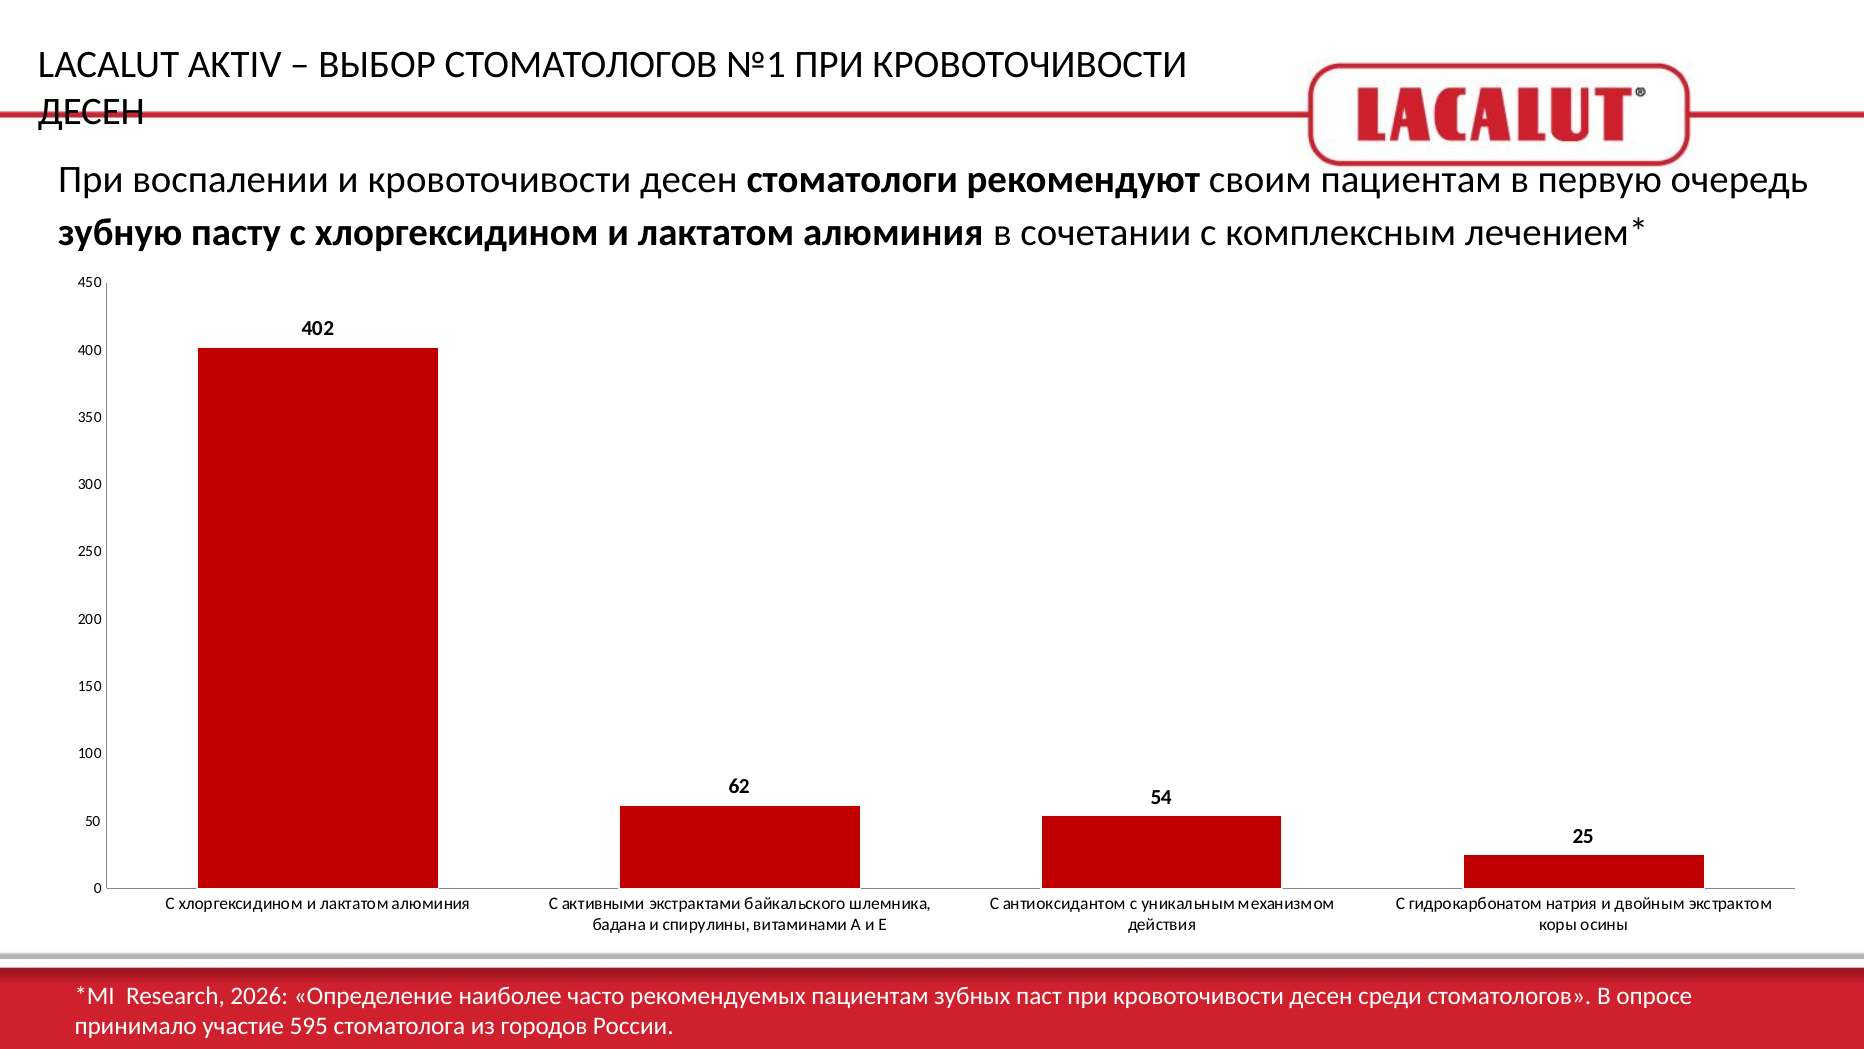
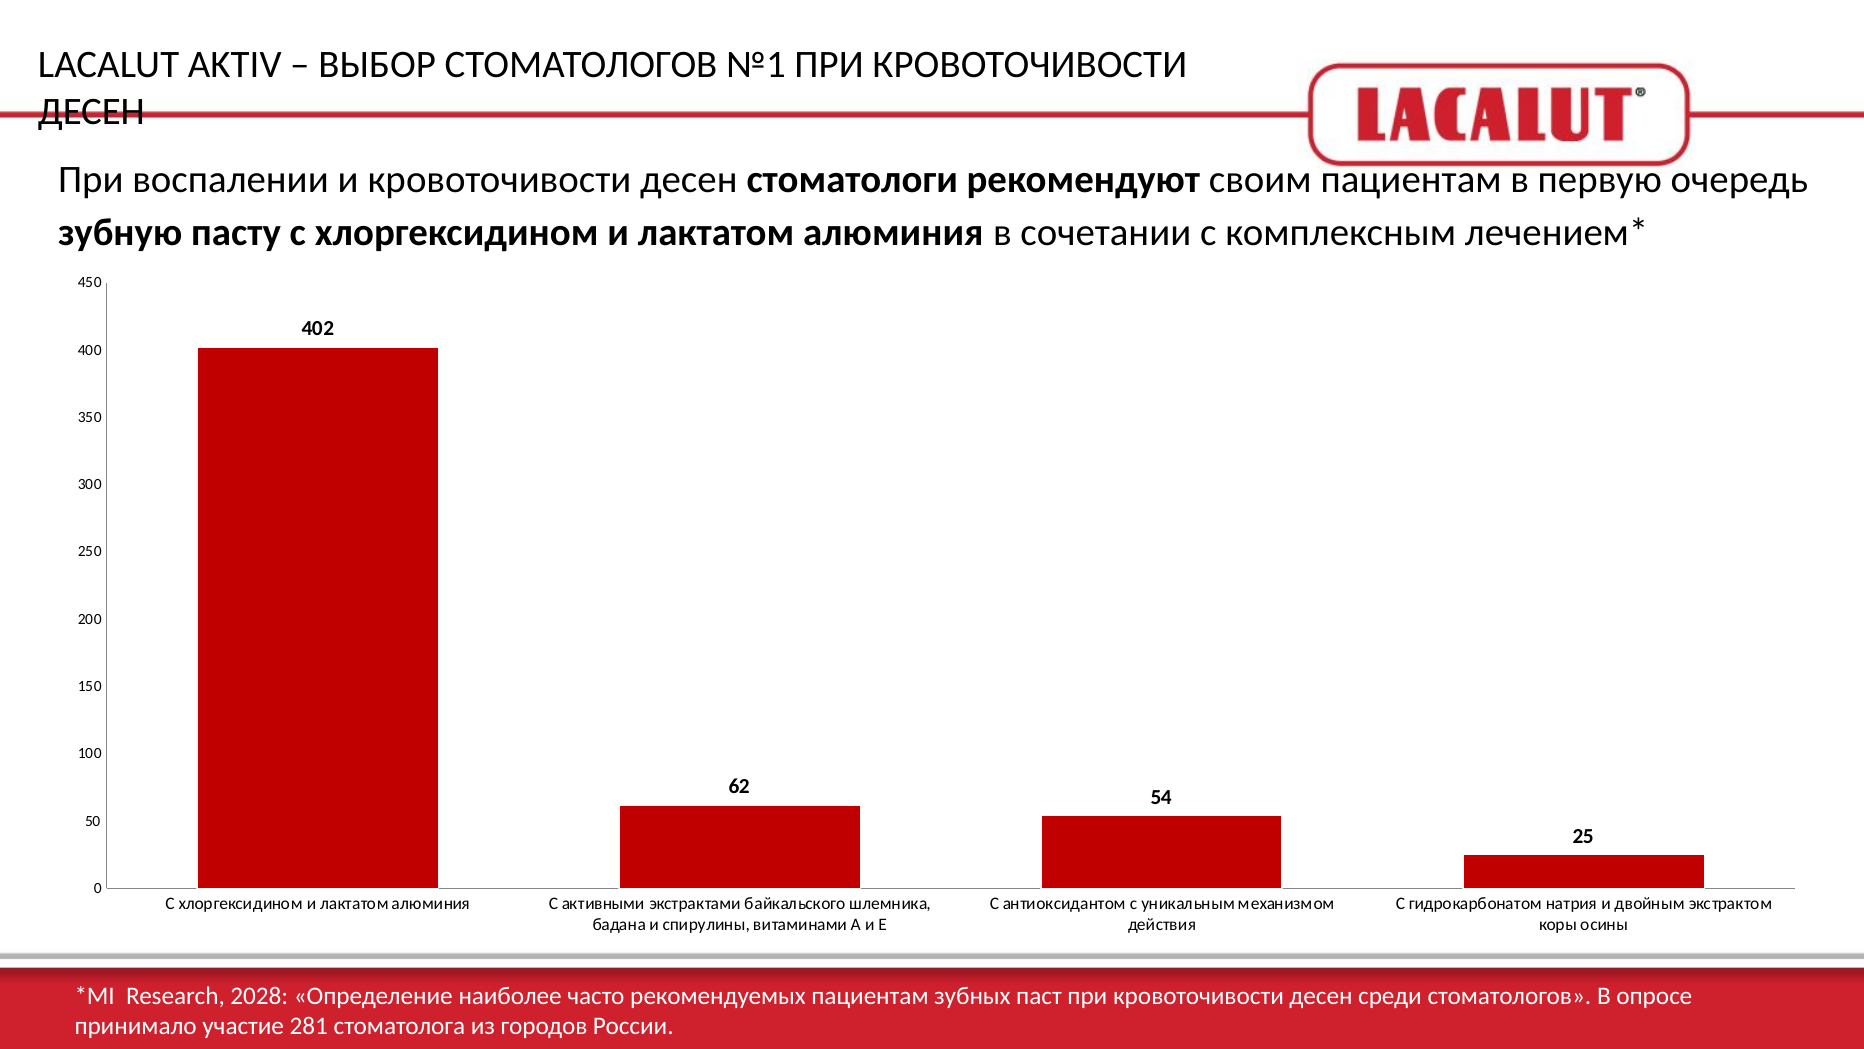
2026: 2026 -> 2028 (259, 996)
595: 595 -> 281 (309, 1026)
